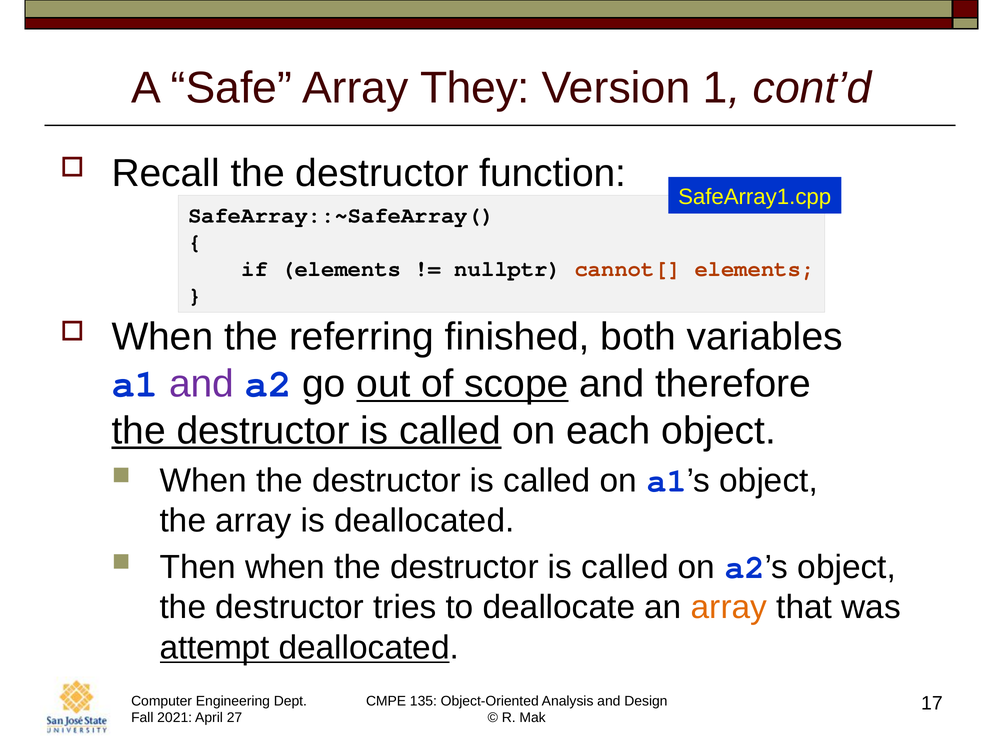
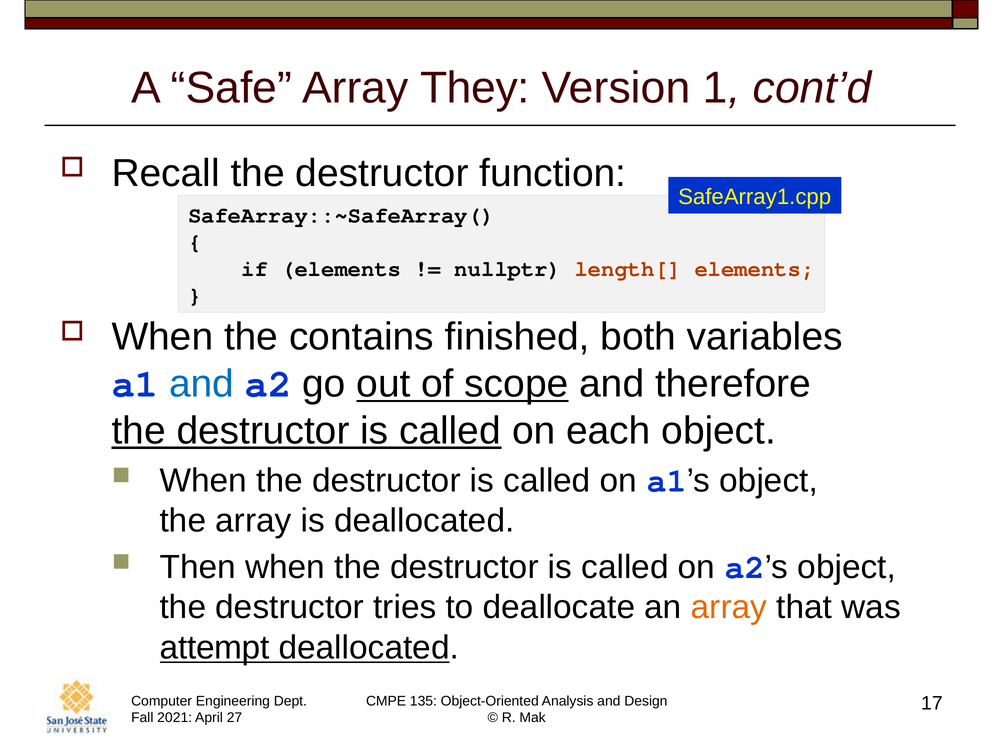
cannot[: cannot[ -> length[ (628, 269)
referring: referring -> contains (362, 337)
and colour: purple -> blue (202, 384)
